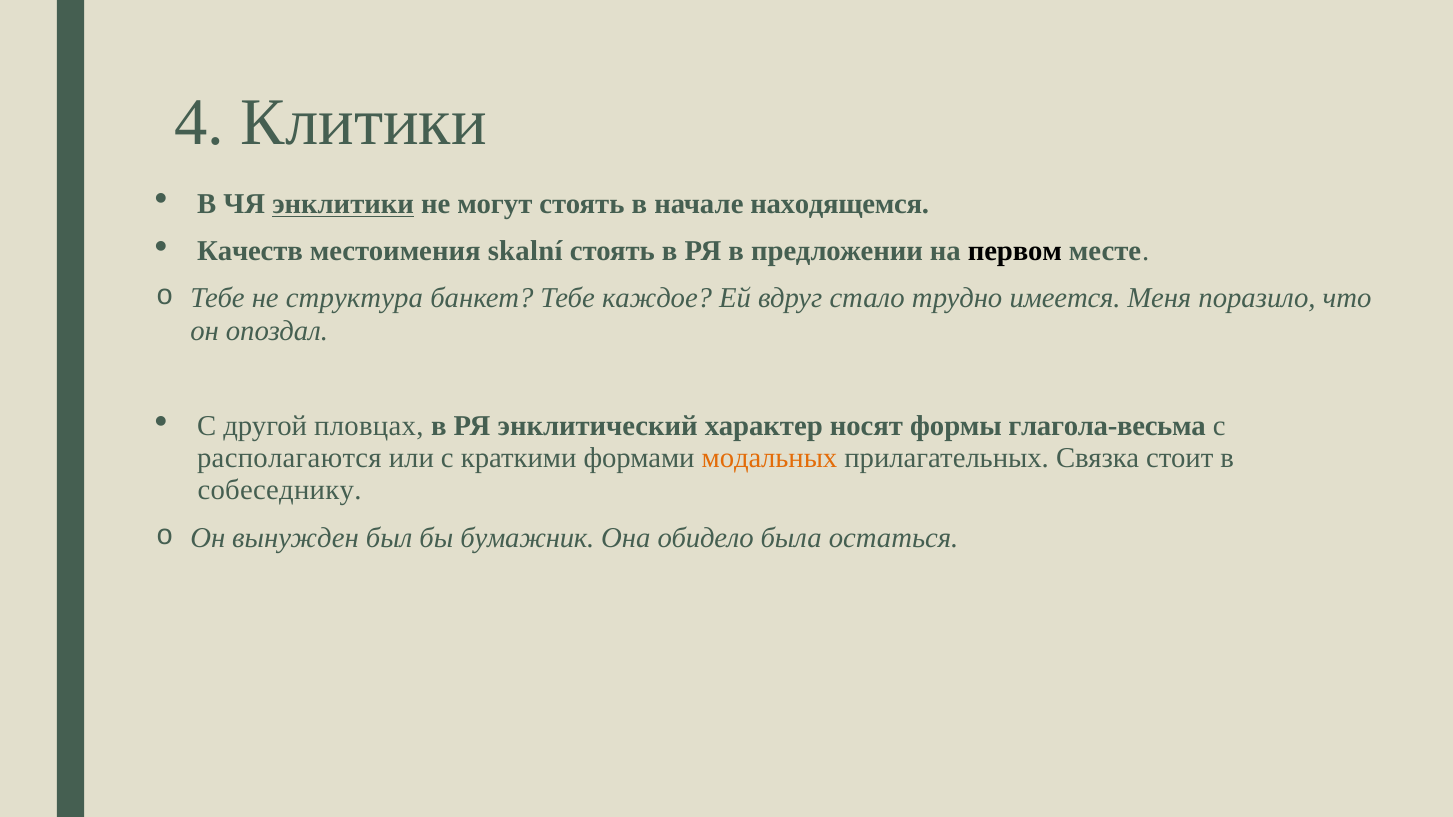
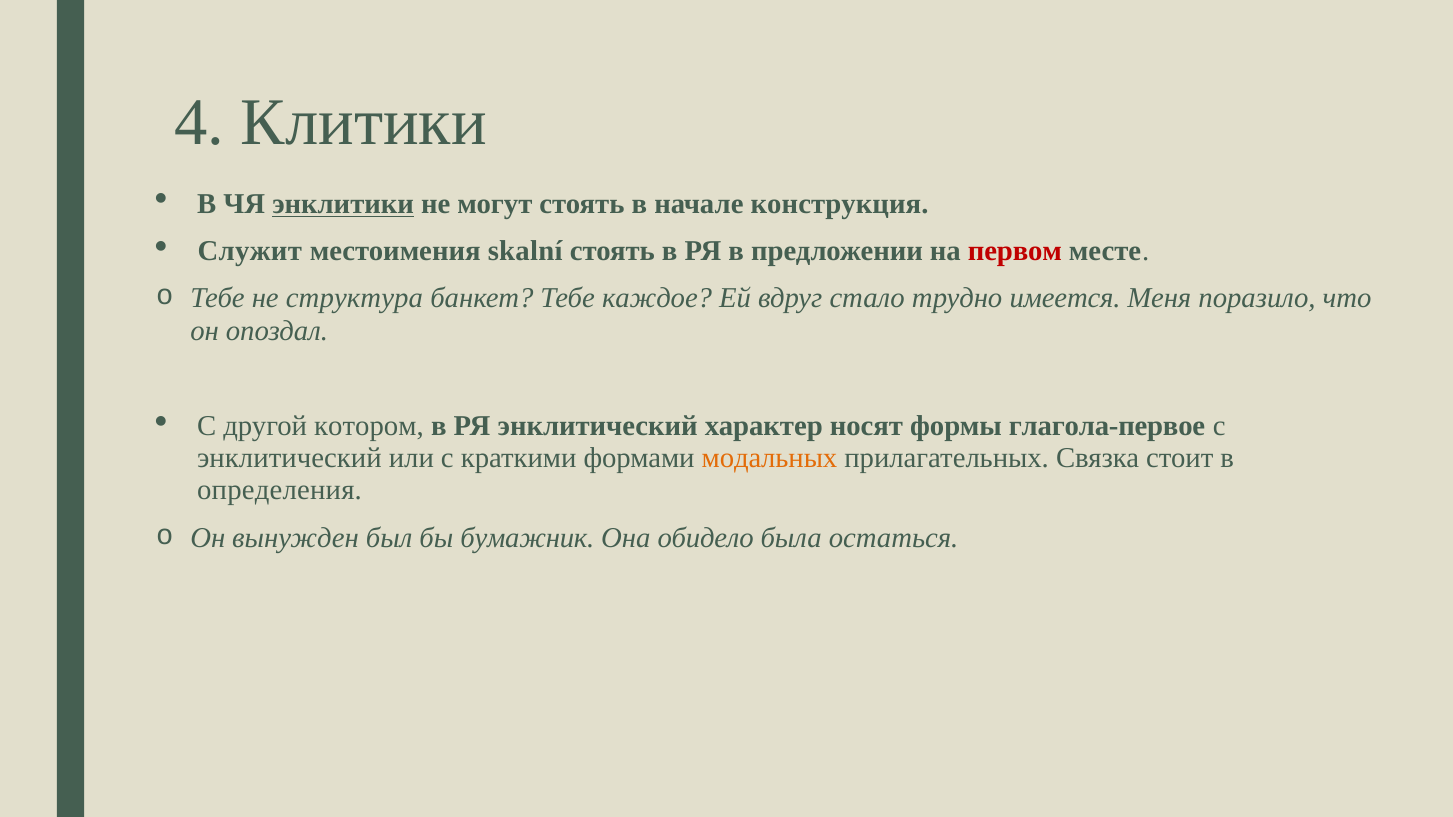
находящемся: находящемся -> конструкция (840, 204)
Качеств: Качеств -> Служит (250, 251)
первом colour: black -> red (1015, 251)
пловцах: пловцах -> котором (369, 426)
глагола-весьма: глагола-весьма -> глагола-первое (1107, 426)
располагаются: располагаются -> энклитический (289, 458)
собеседнику: собеседнику -> определения (280, 491)
